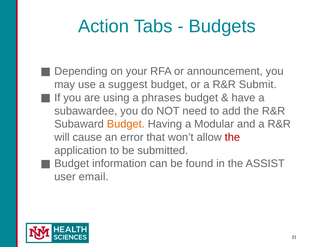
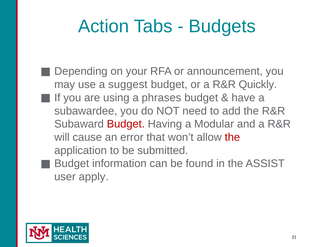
Submit: Submit -> Quickly (258, 85)
Budget colour: orange -> red (126, 124)
email: email -> apply (94, 177)
